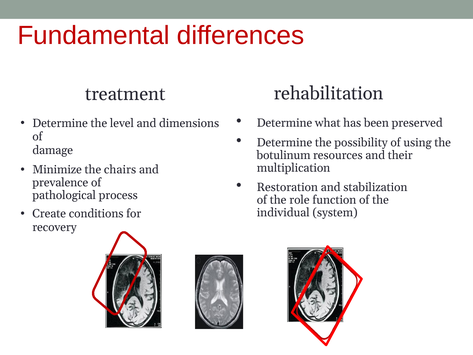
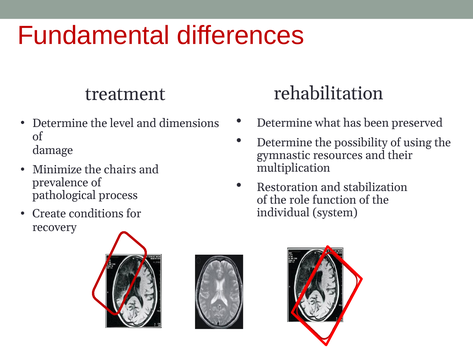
botulinum: botulinum -> gymnastic (283, 155)
